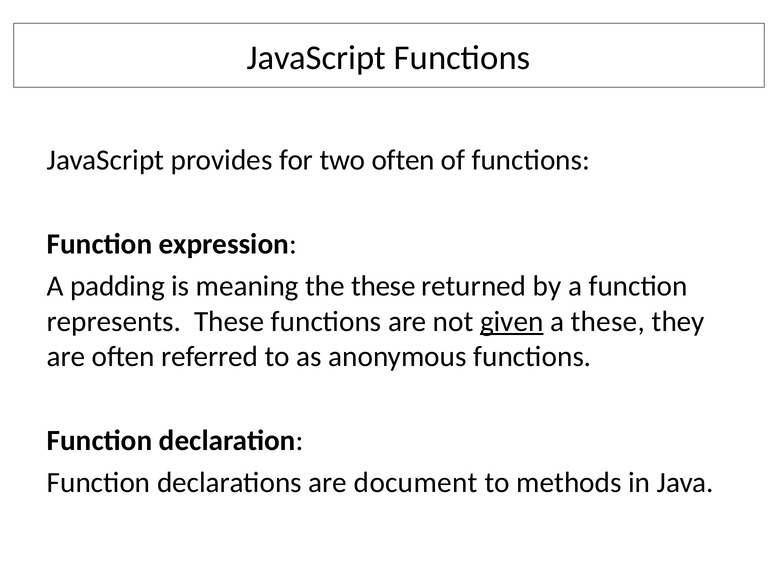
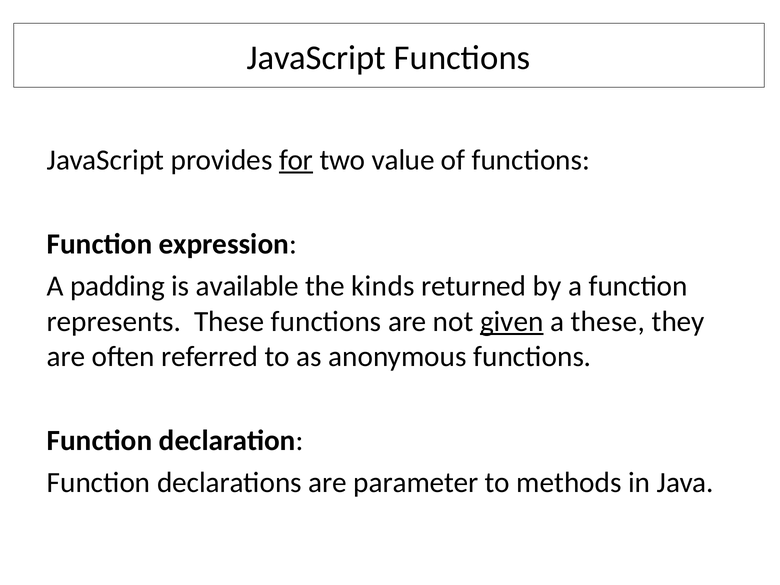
for underline: none -> present (296, 160)
two often: often -> value (403, 160)
meaning: meaning -> available (247, 286)
the these: these -> kinds (383, 286)
document: document -> parameter (416, 483)
